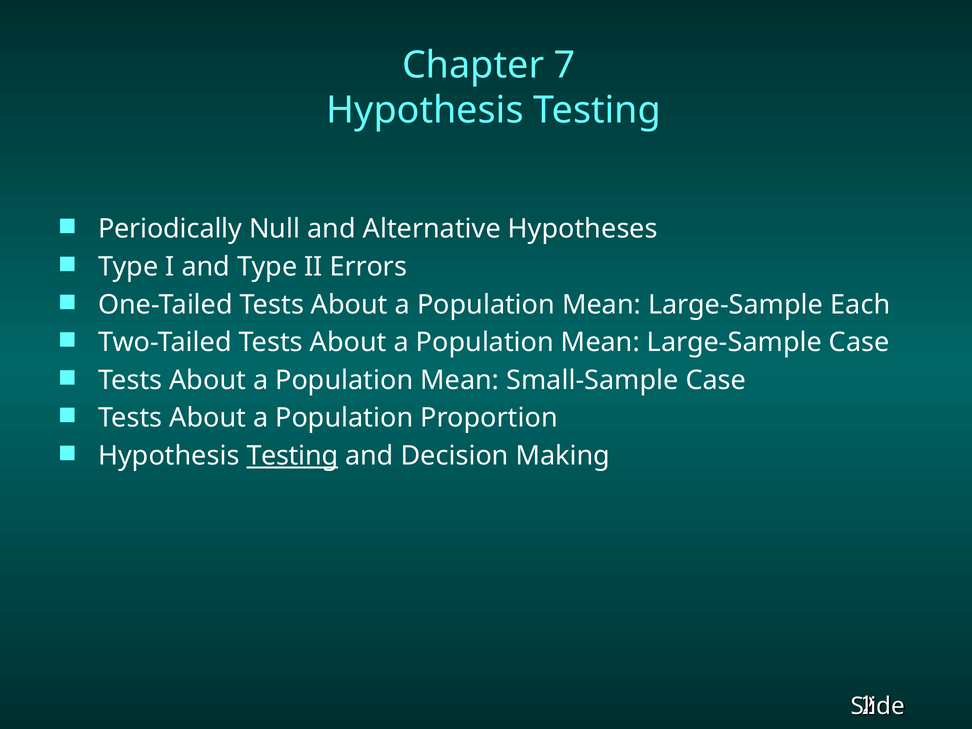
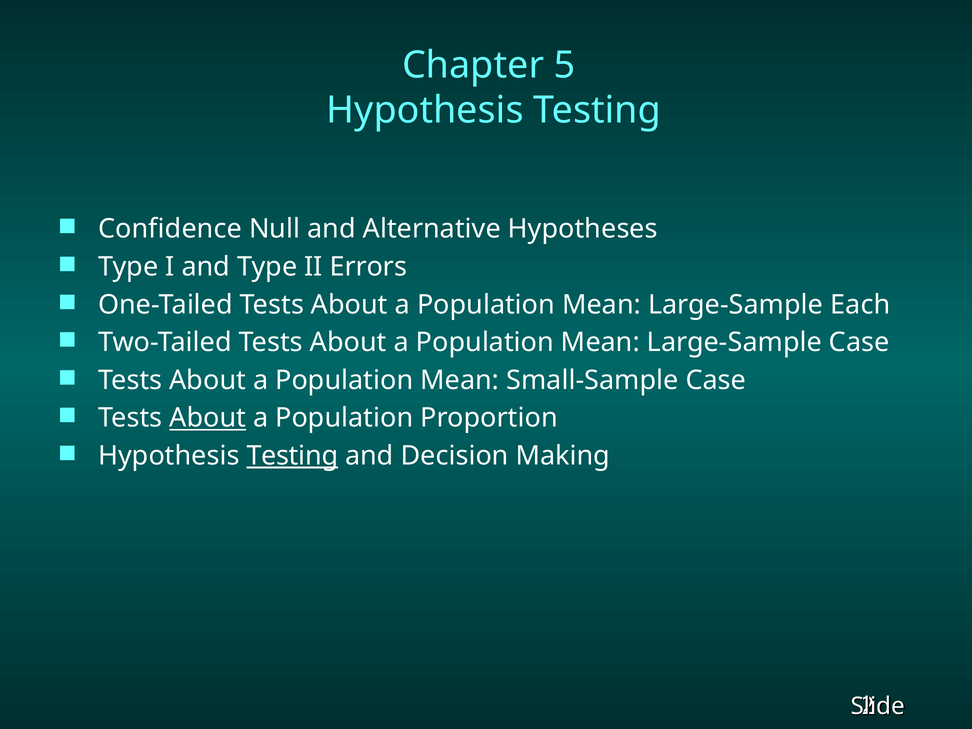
7: 7 -> 5 (565, 65)
Periodically: Periodically -> Confidence (170, 229)
About underline: none -> present (208, 418)
